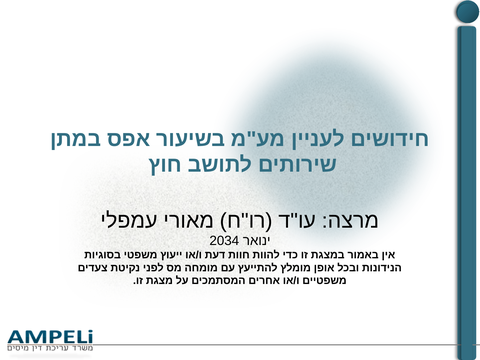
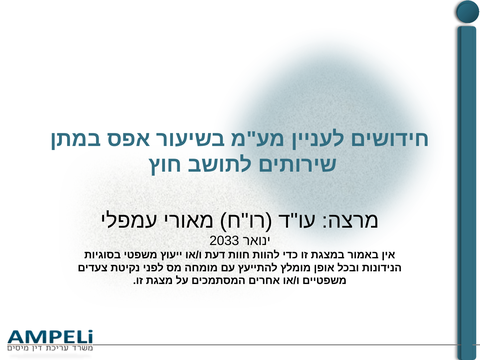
2034: 2034 -> 2033 (224, 241)
